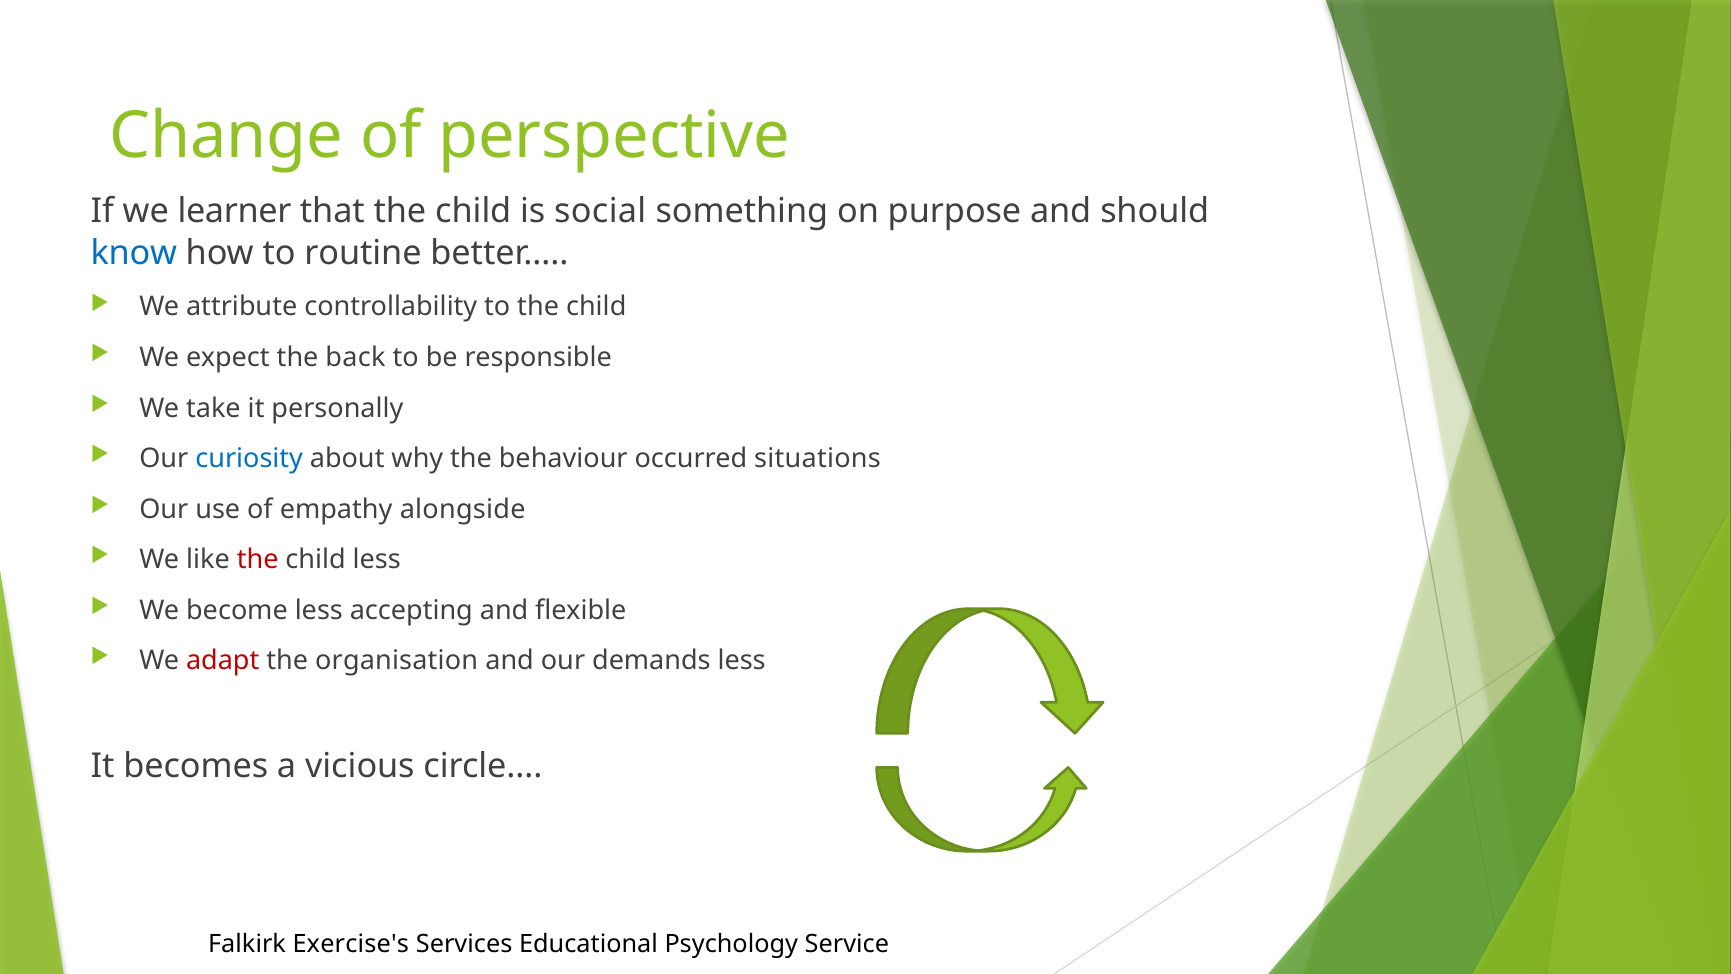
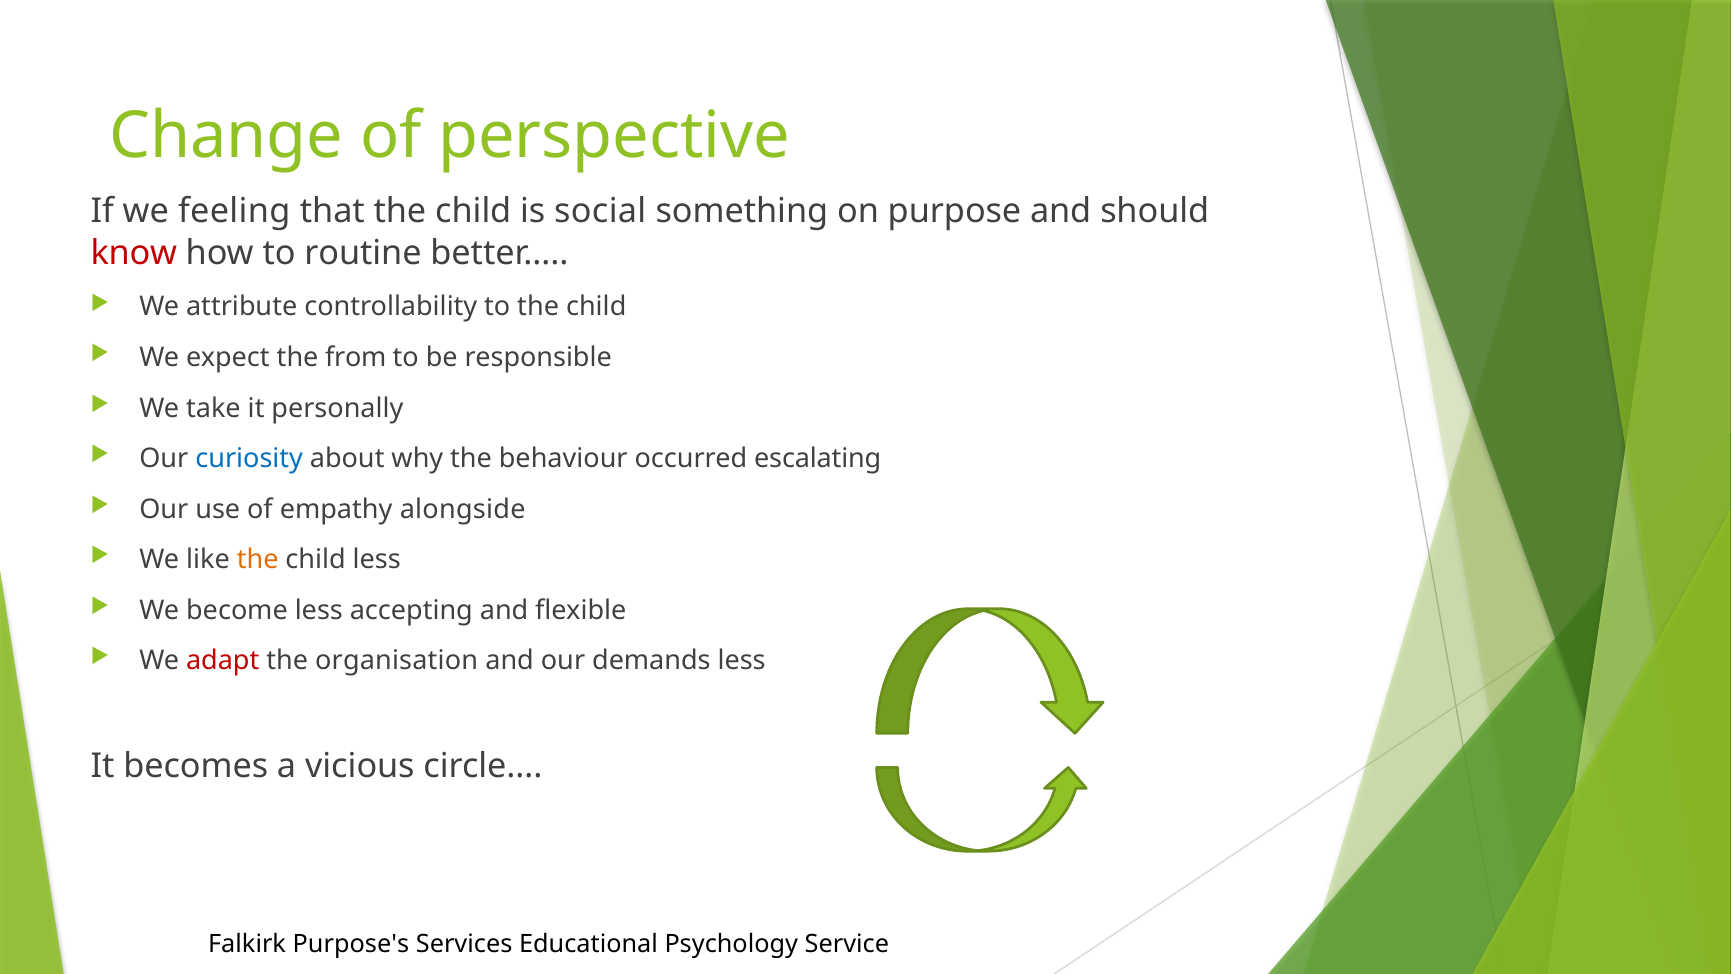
learner: learner -> feeling (234, 212)
know colour: blue -> red (134, 253)
back: back -> from (356, 357)
situations: situations -> escalating (818, 458)
the colour: red -> orange (258, 559)
Exercise's: Exercise's -> Purpose's (351, 944)
